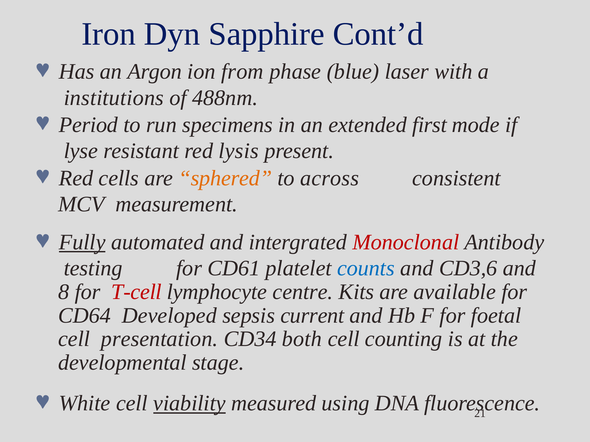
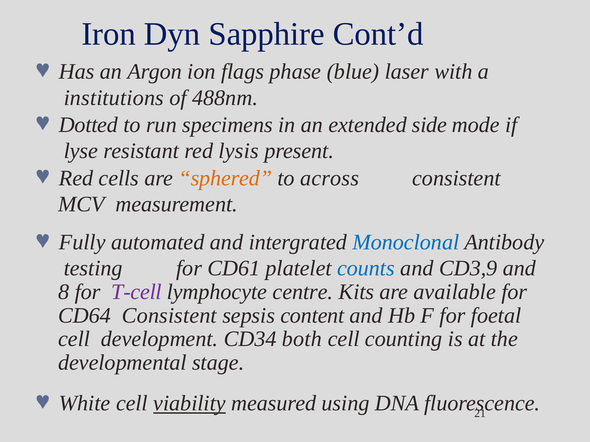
from: from -> flags (243, 72)
Period: Period -> Dotted (88, 125)
first: first -> side (429, 125)
Fully underline: present -> none (82, 242)
Monoclonal colour: red -> blue (406, 242)
CD3,6: CD3,6 -> CD3,9 (468, 268)
T-cell colour: red -> purple (137, 292)
CD64 Developed: Developed -> Consistent (169, 316)
current: current -> content (312, 316)
presentation: presentation -> development (160, 339)
